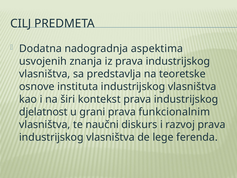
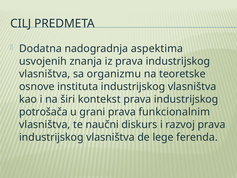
predstavlja: predstavlja -> organizmu (114, 74)
djelatnost: djelatnost -> potrošača (43, 112)
